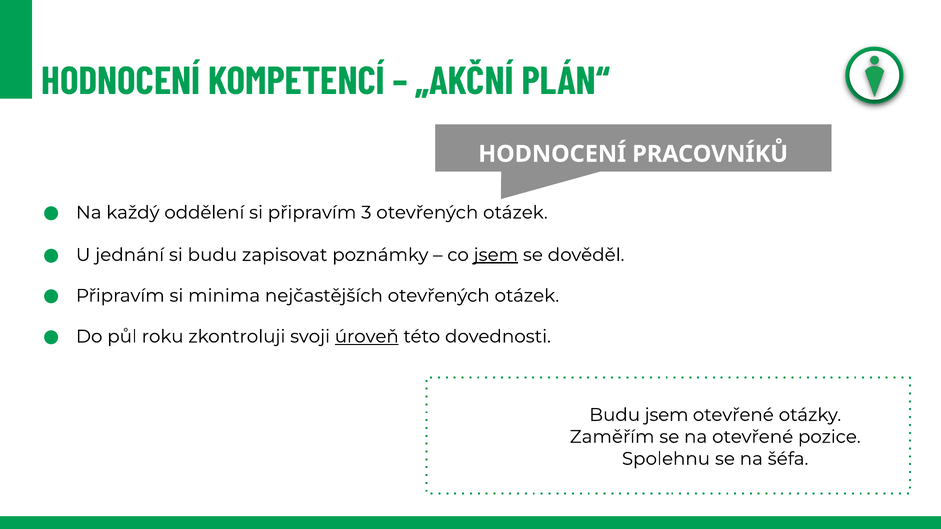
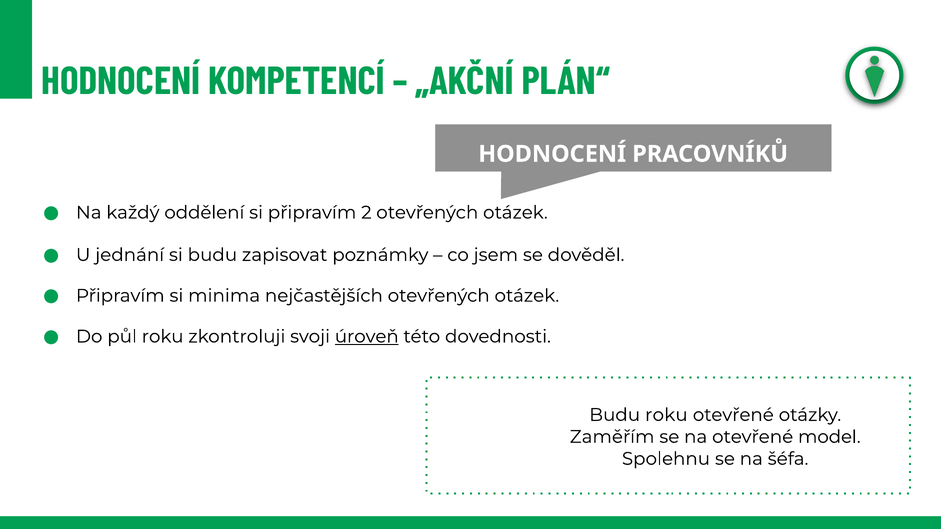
3: 3 -> 2 (366, 213)
jsem underline: present -> none (496, 255)
Budu jsem: jsem -> roku (666, 415)
pozice: pozice -> model (829, 437)
